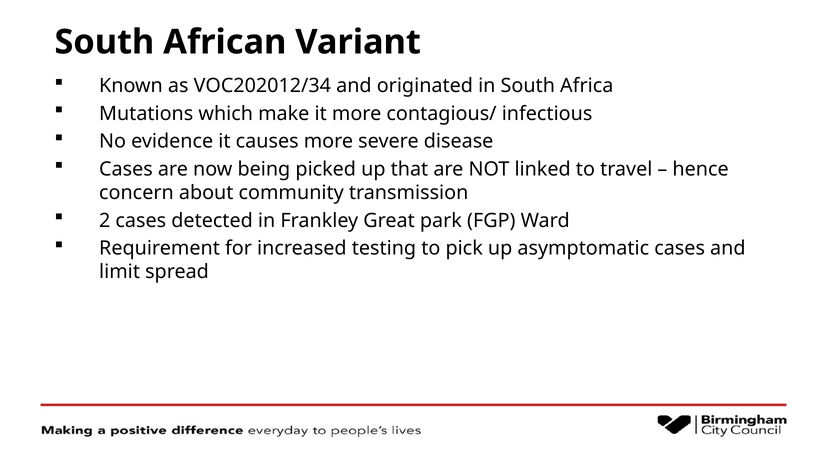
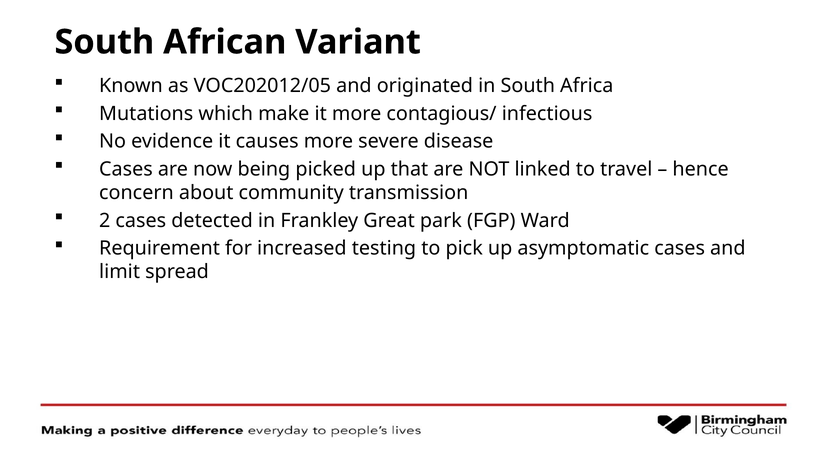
VOC202012/34: VOC202012/34 -> VOC202012/05 (262, 86)
